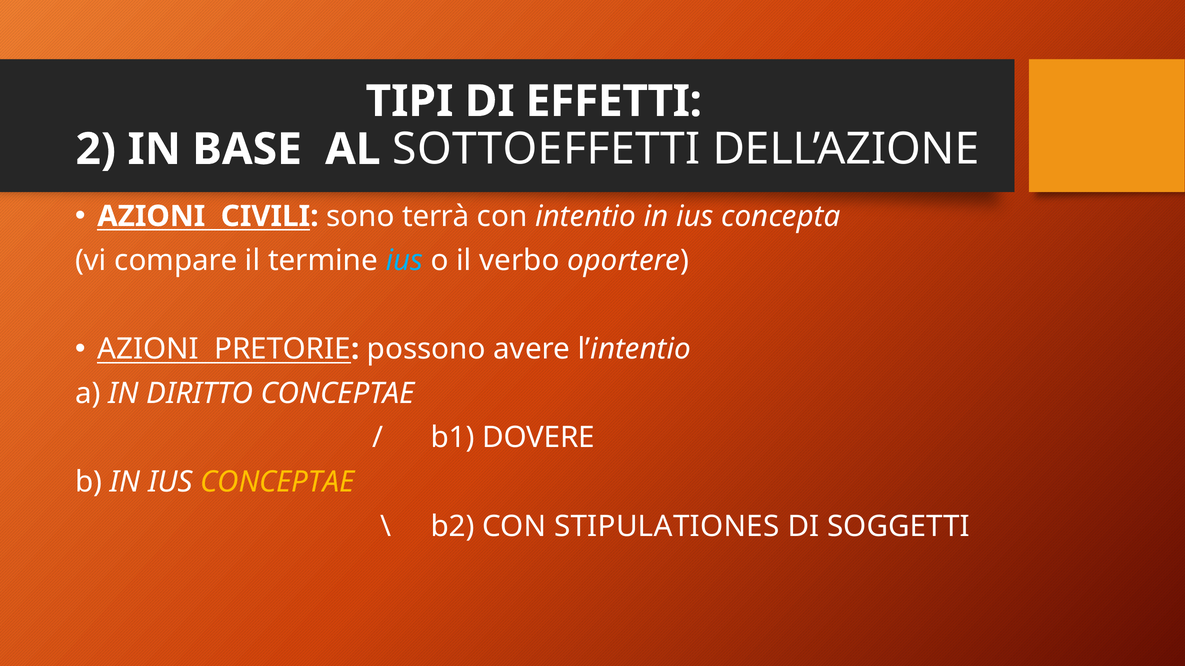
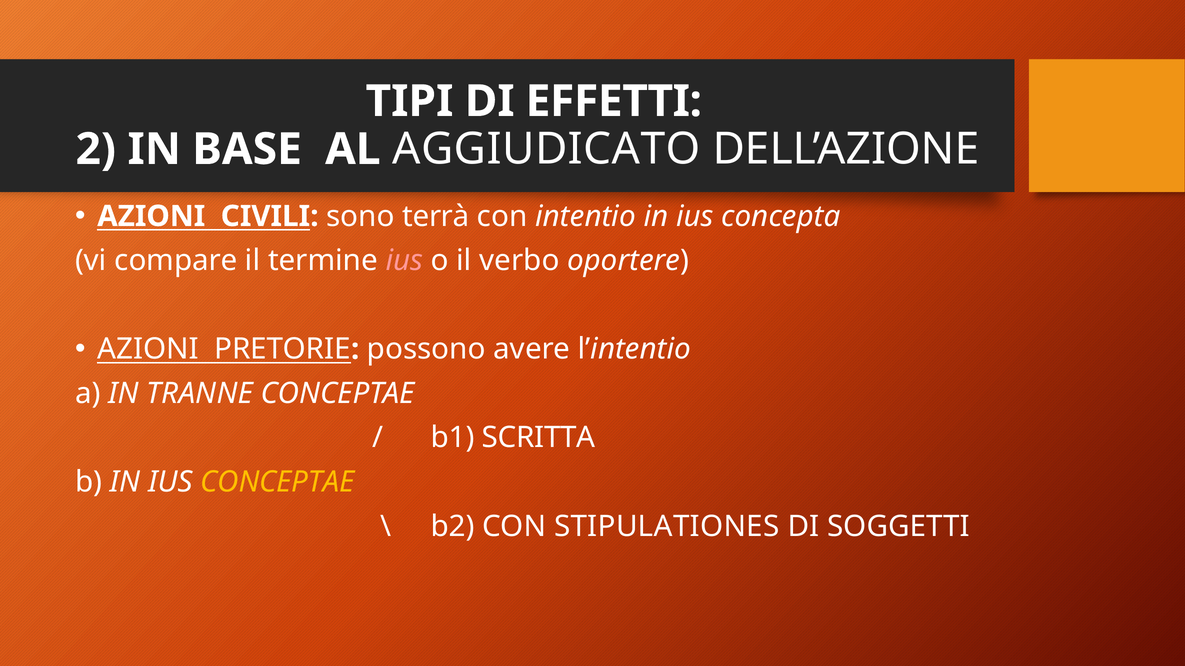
SOTTOEFFETTI: SOTTOEFFETTI -> AGGIUDICATO (546, 149)
ius colour: light blue -> pink (404, 261)
DIRITTO: DIRITTO -> TRANNE (200, 394)
DOVERE: DOVERE -> SCRITTA (539, 438)
